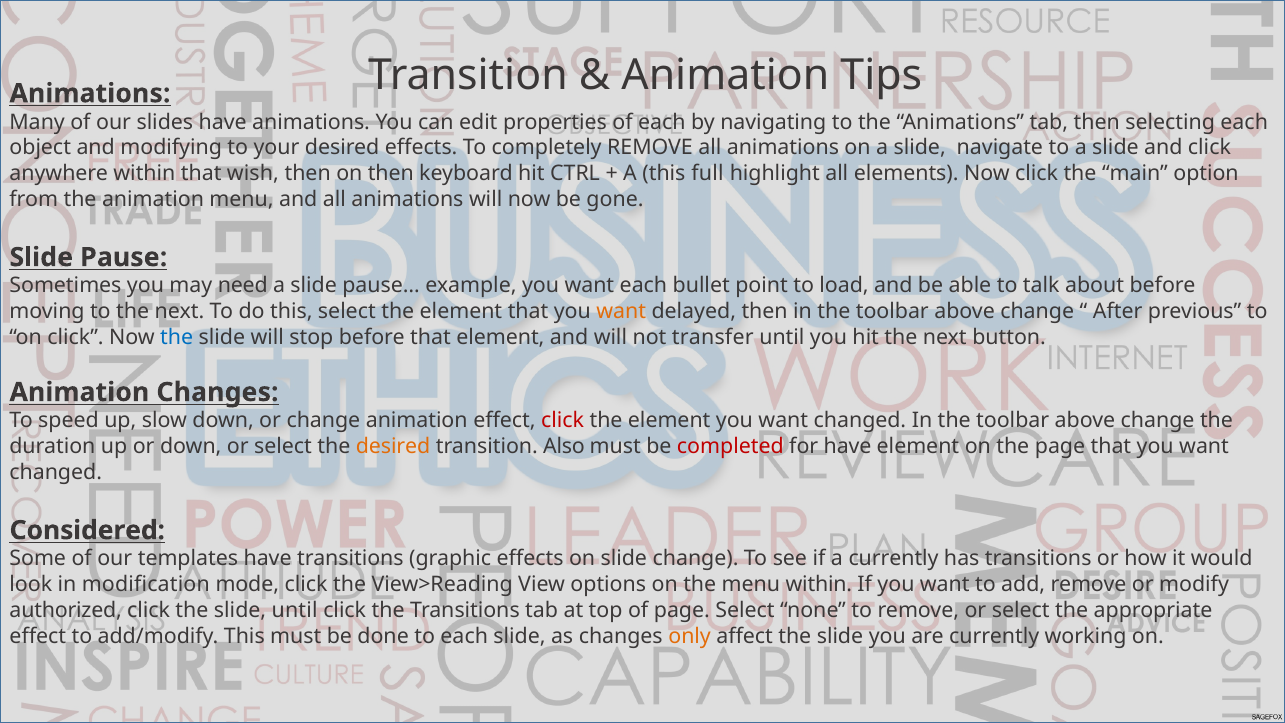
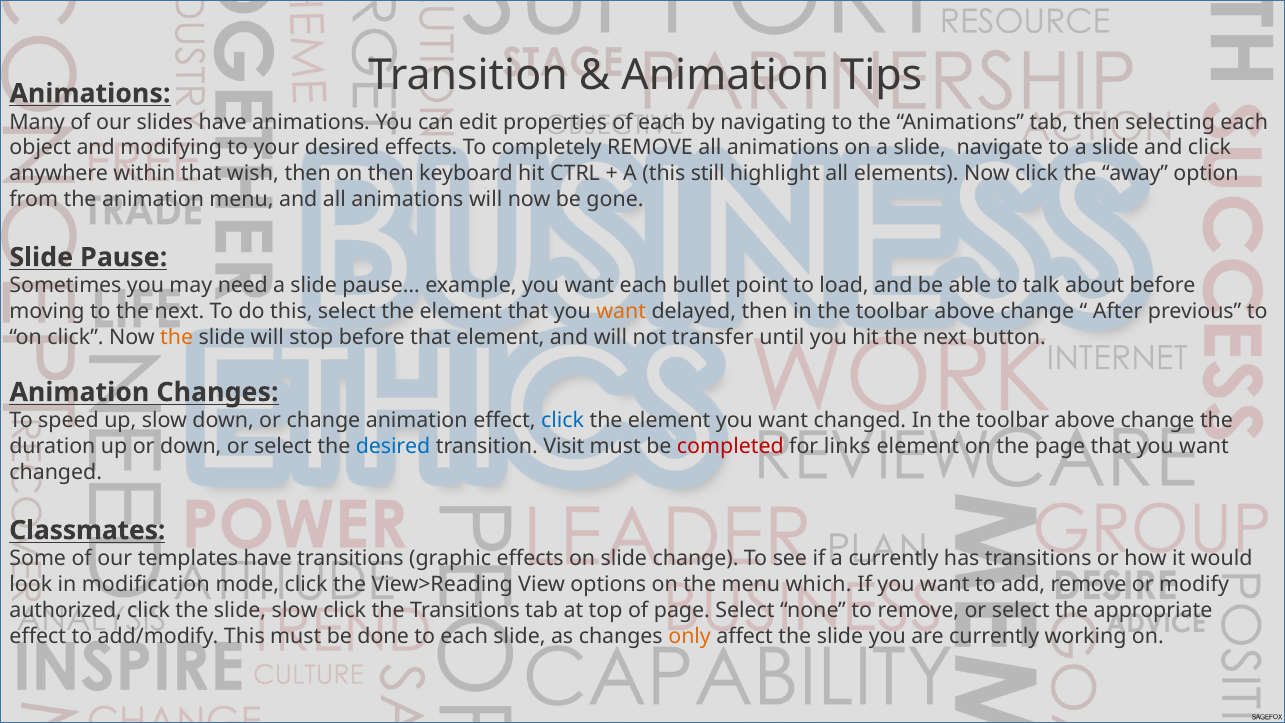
full: full -> still (708, 173)
main: main -> away (1135, 173)
the colour: blue -> orange (177, 337)
click colour: red -> blue (563, 421)
desired colour: orange -> blue (393, 446)
Also: Also -> Visit (564, 446)
for have: have -> links (847, 446)
Considered: Considered -> Classmates (87, 530)
menu within: within -> which (819, 584)
slide until: until -> slow (295, 610)
